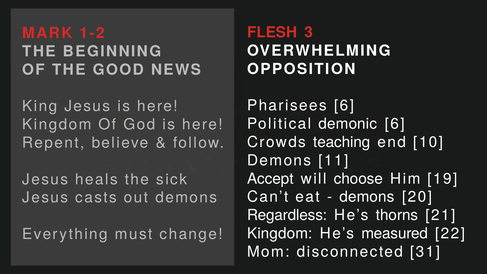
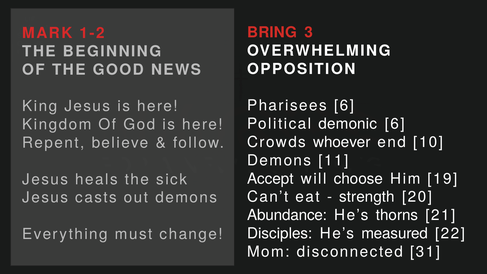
FLESH: FLESH -> BRING (272, 33)
teaching: teaching -> whoever (342, 142)
demons: demons -> strength (367, 197)
Regardless: Regardless -> Abundance (287, 215)
Kingdom: Kingdom -> Disciples (280, 233)
